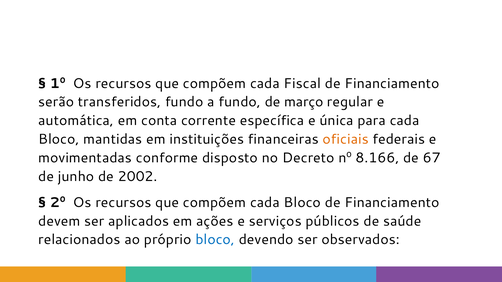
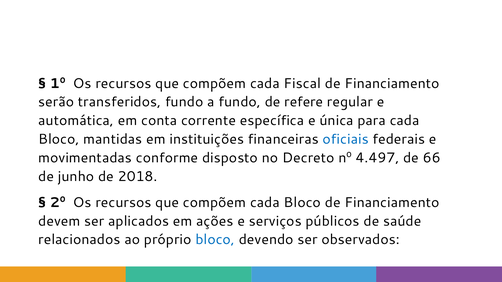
março: março -> refere (304, 102)
oficiais colour: orange -> blue (346, 139)
8.166: 8.166 -> 4.497 (377, 158)
67: 67 -> 66 (432, 158)
2002: 2002 -> 2018 (138, 177)
